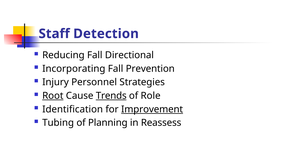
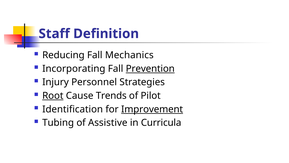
Detection: Detection -> Definition (106, 34)
Directional: Directional -> Mechanics (129, 55)
Prevention underline: none -> present (150, 68)
Trends underline: present -> none (111, 95)
Role: Role -> Pilot (151, 95)
Planning: Planning -> Assistive (108, 122)
Reassess: Reassess -> Curricula (161, 122)
